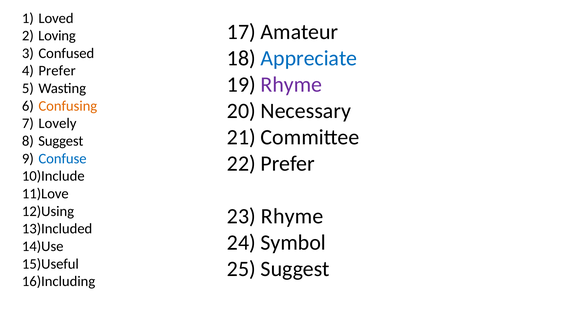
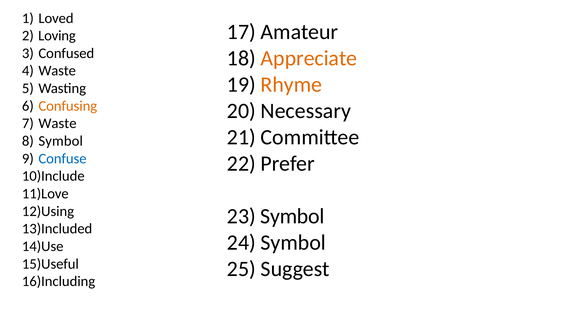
Appreciate colour: blue -> orange (309, 58)
Prefer: Prefer -> Waste (57, 71)
Rhyme colour: purple -> orange (291, 84)
Lovely: Lovely -> Waste (57, 123)
Suggest: Suggest -> Symbol (61, 141)
23 Rhyme: Rhyme -> Symbol (292, 216)
